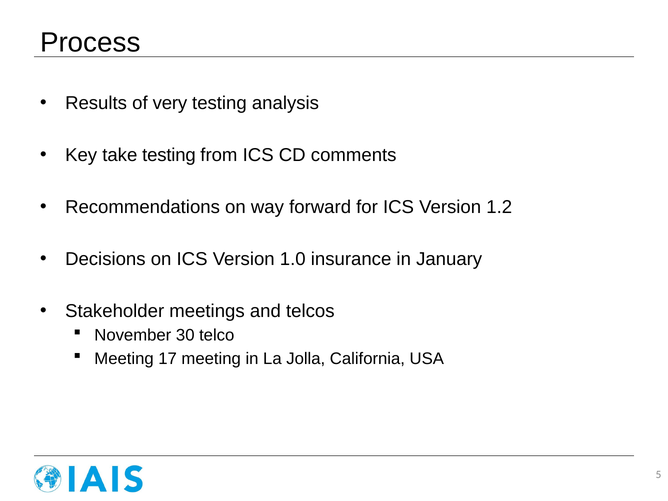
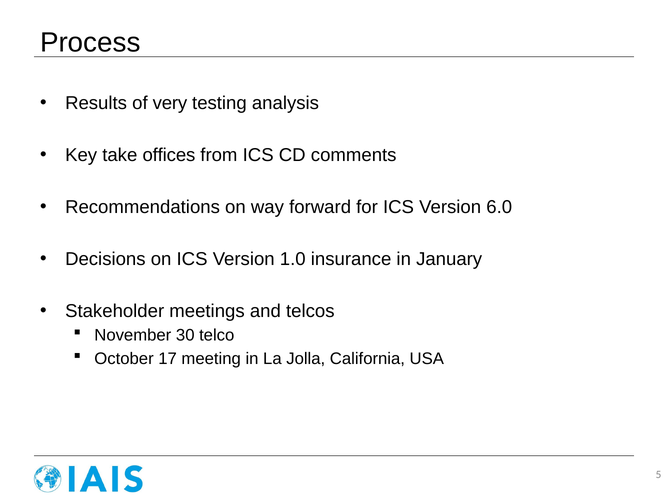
take testing: testing -> offices (169, 155)
1.2: 1.2 -> 6.0 (499, 207)
Meeting: Meeting -> October (124, 359)
